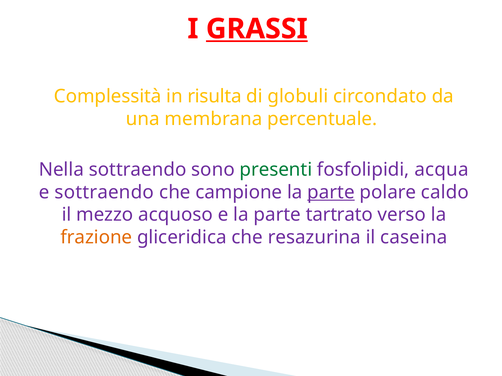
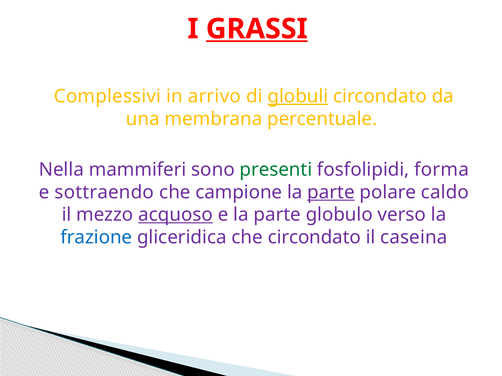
Complessità: Complessità -> Complessivi (108, 96)
risulta: risulta -> arrivo (214, 96)
globuli underline: none -> present (298, 96)
Nella sottraendo: sottraendo -> mammiferi (138, 170)
acqua: acqua -> forma (442, 170)
acquoso underline: none -> present (176, 215)
tartrato: tartrato -> globulo (339, 215)
frazione colour: orange -> blue (96, 238)
che resazurina: resazurina -> circondato (314, 238)
